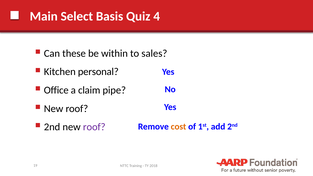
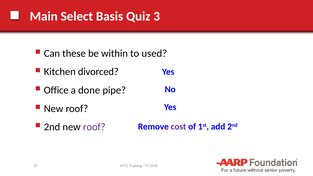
4: 4 -> 3 (157, 16)
sales: sales -> used (154, 53)
personal: personal -> divorced (98, 72)
claim: claim -> done (89, 90)
cost colour: orange -> purple (178, 127)
